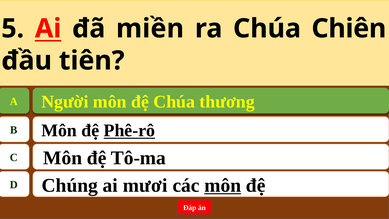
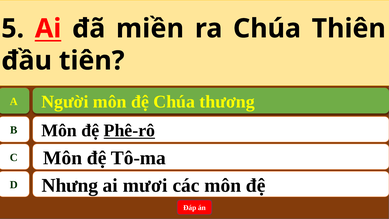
Chiên: Chiên -> Thiên (349, 29)
Chúng: Chúng -> Nhưng (70, 185)
môn underline: present -> none (223, 185)
